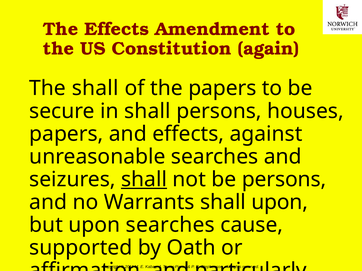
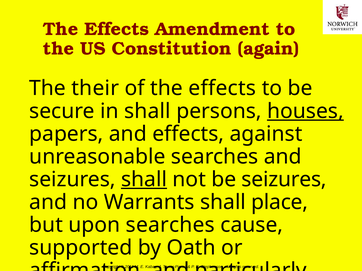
The shall: shall -> their (95, 88)
of the papers: papers -> effects (222, 88)
houses underline: none -> present (305, 111)
be persons: persons -> seizures (284, 180)
shall upon: upon -> place (280, 202)
